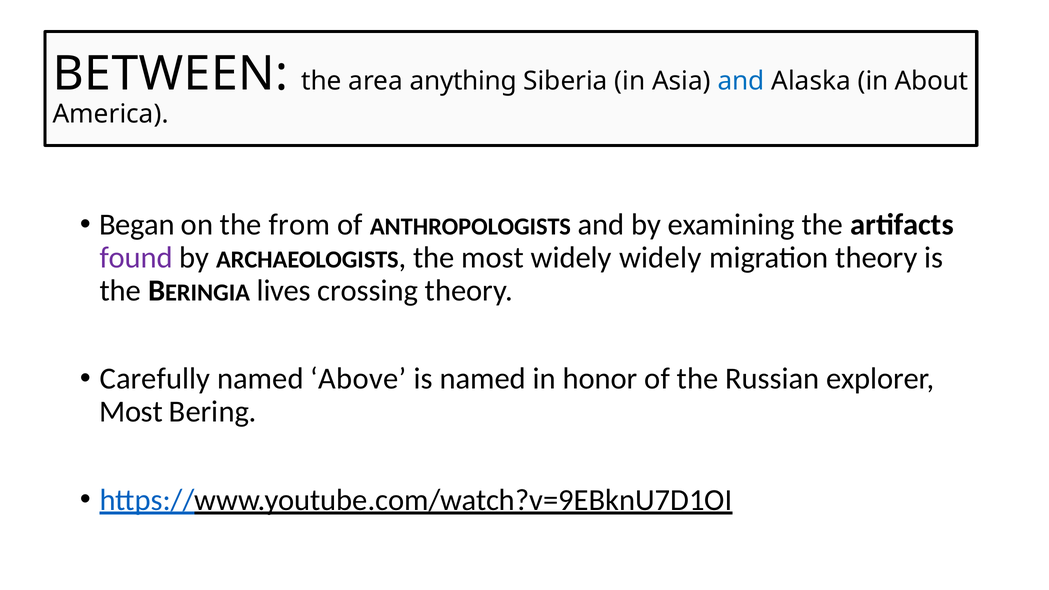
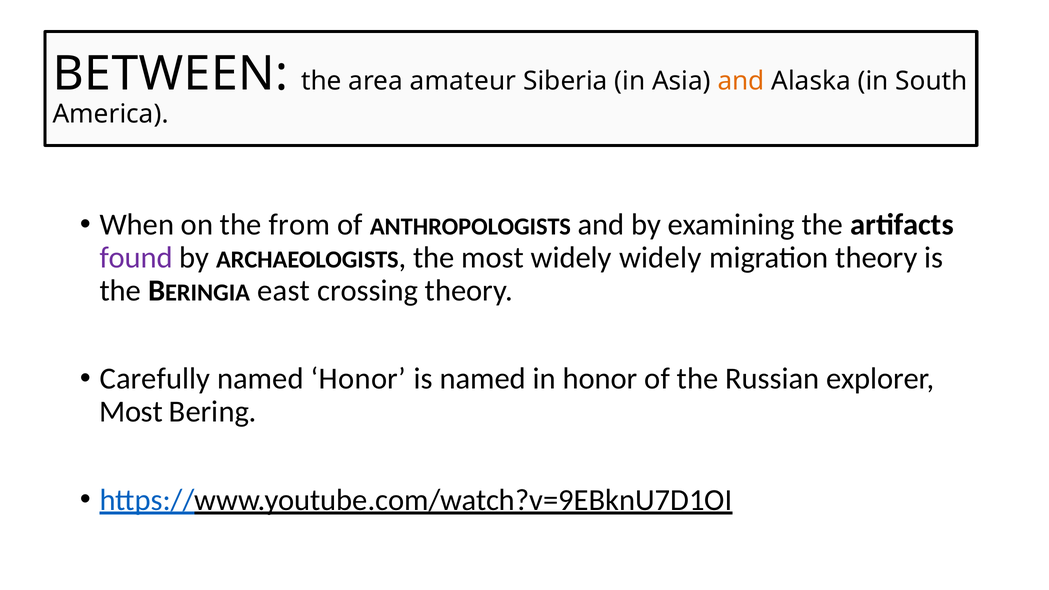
anything: anything -> amateur (463, 81)
and colour: blue -> orange (741, 81)
About: About -> South (932, 81)
Began: Began -> When (137, 225)
lives: lives -> east (284, 291)
named Above: Above -> Honor (358, 379)
